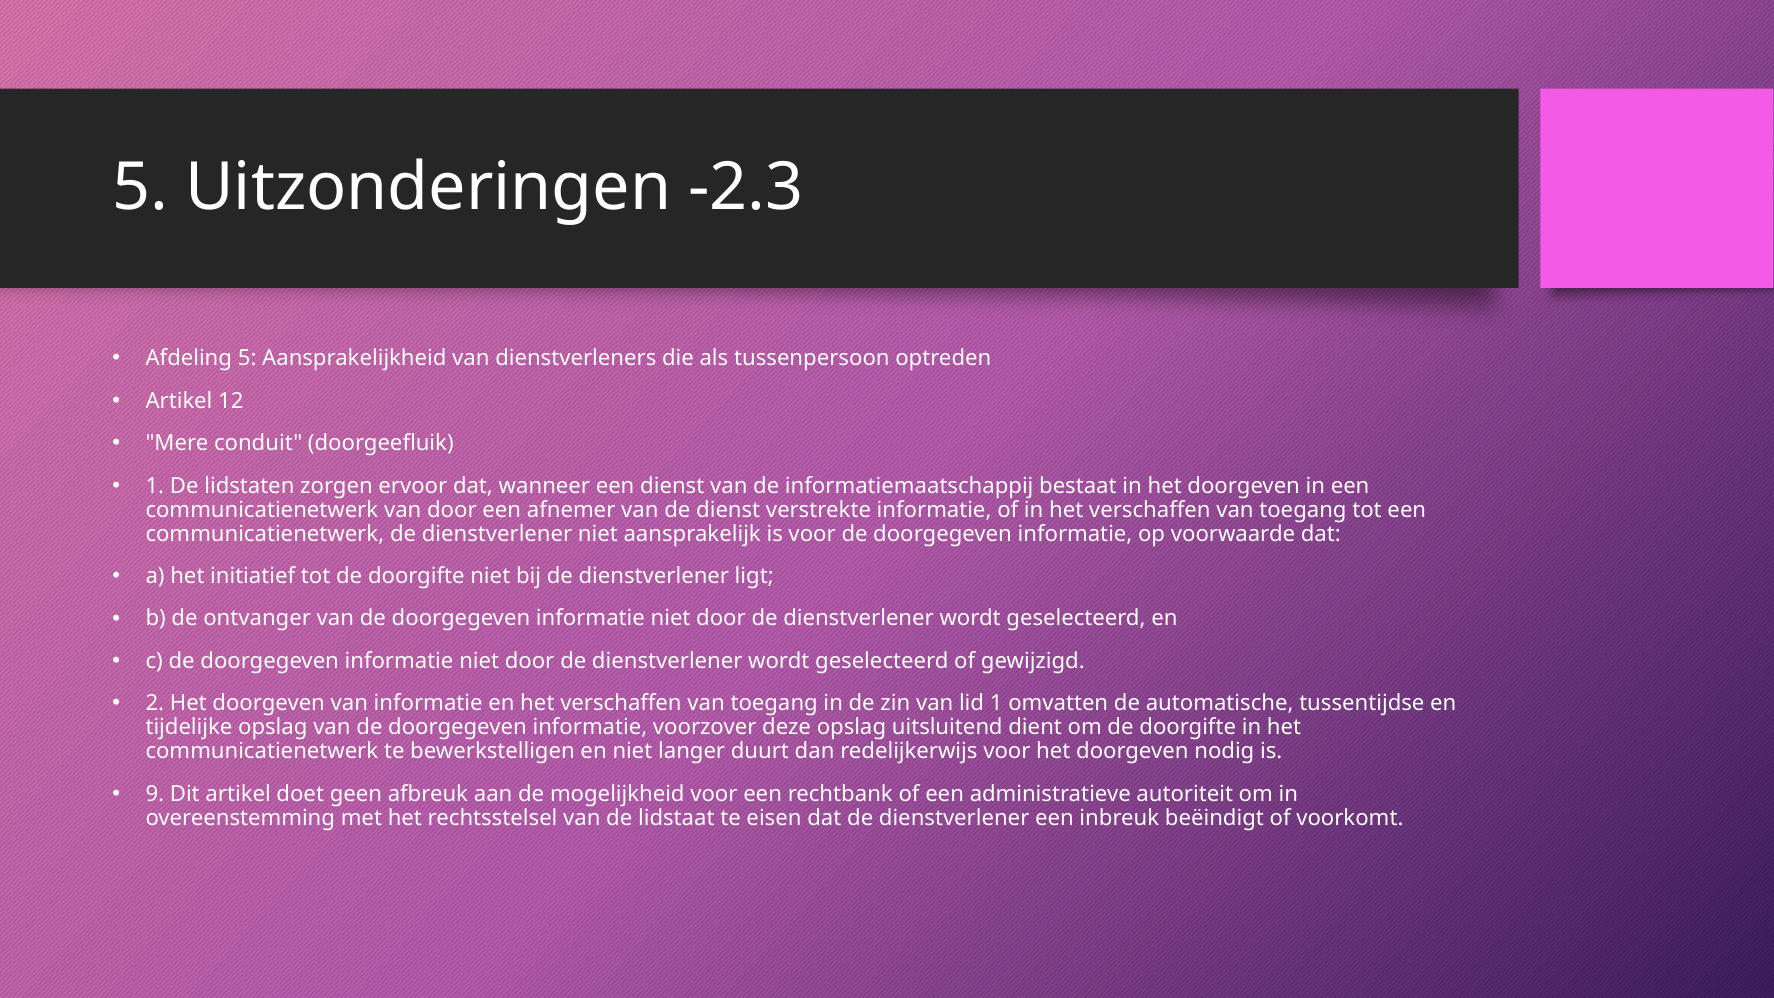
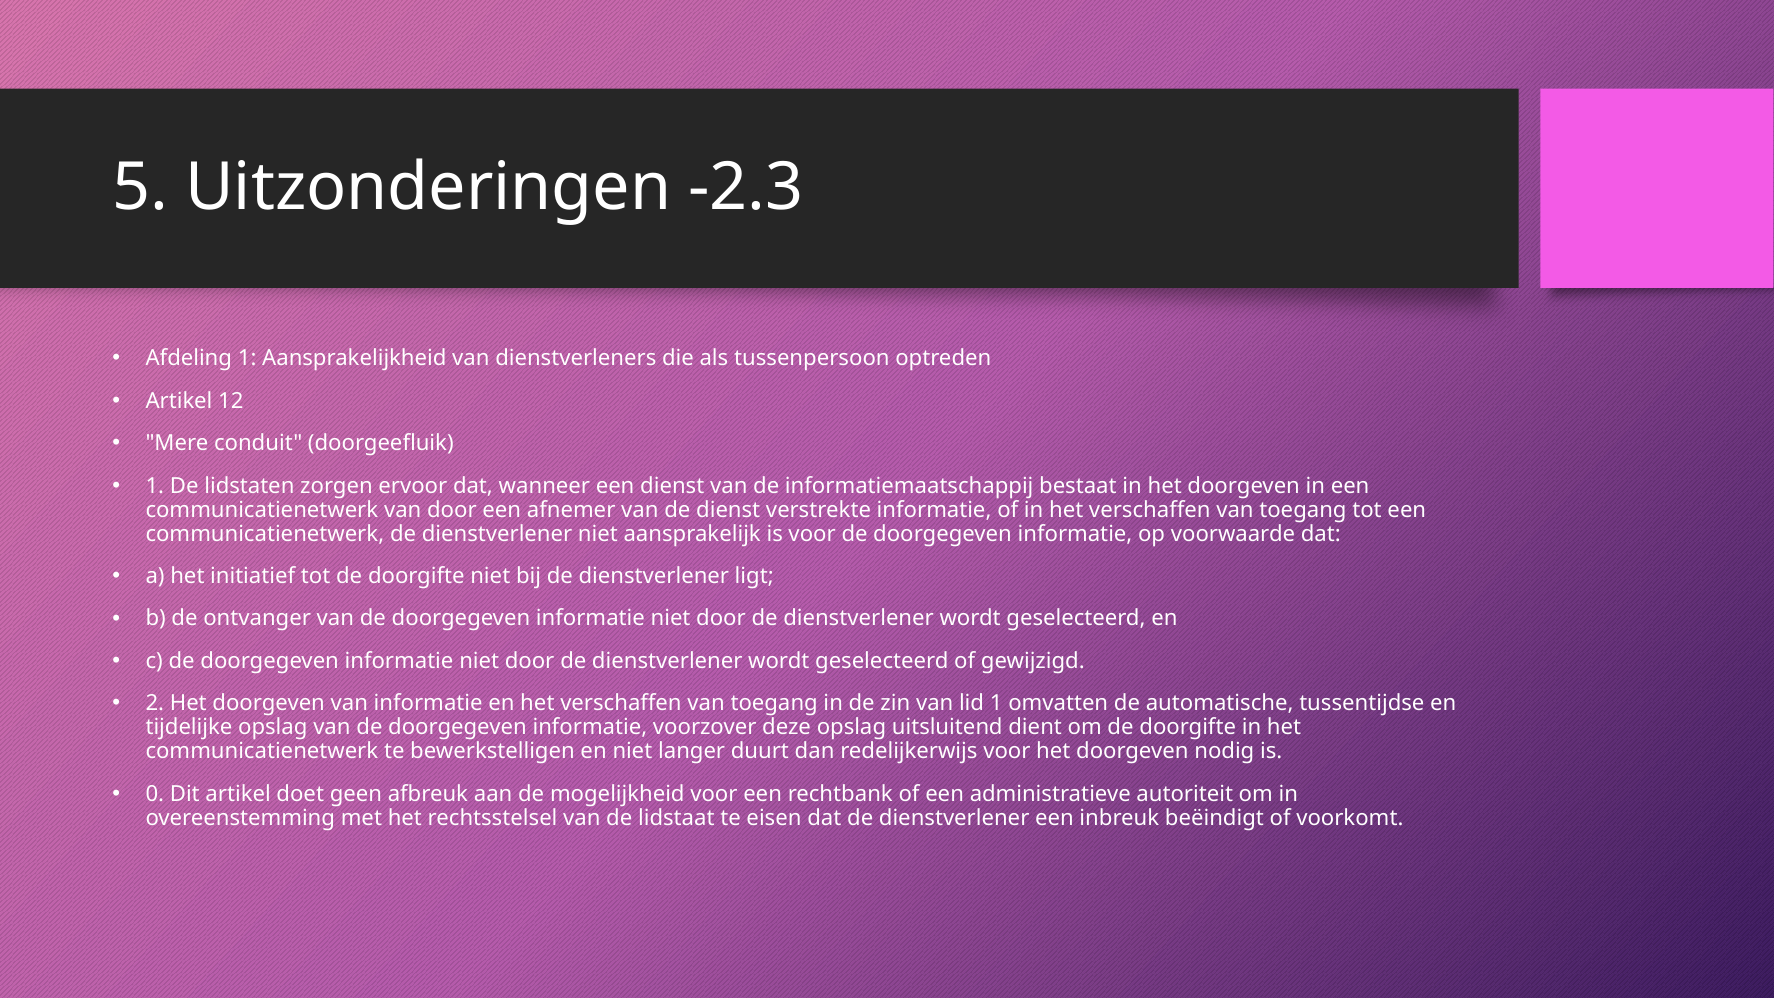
Afdeling 5: 5 -> 1 (247, 359)
9: 9 -> 0 (155, 794)
